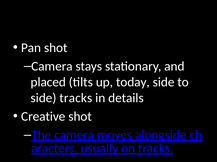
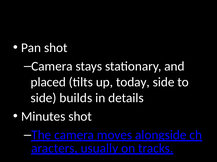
side tracks: tracks -> builds (76, 98)
Creative: Creative -> Minutes (43, 117)
